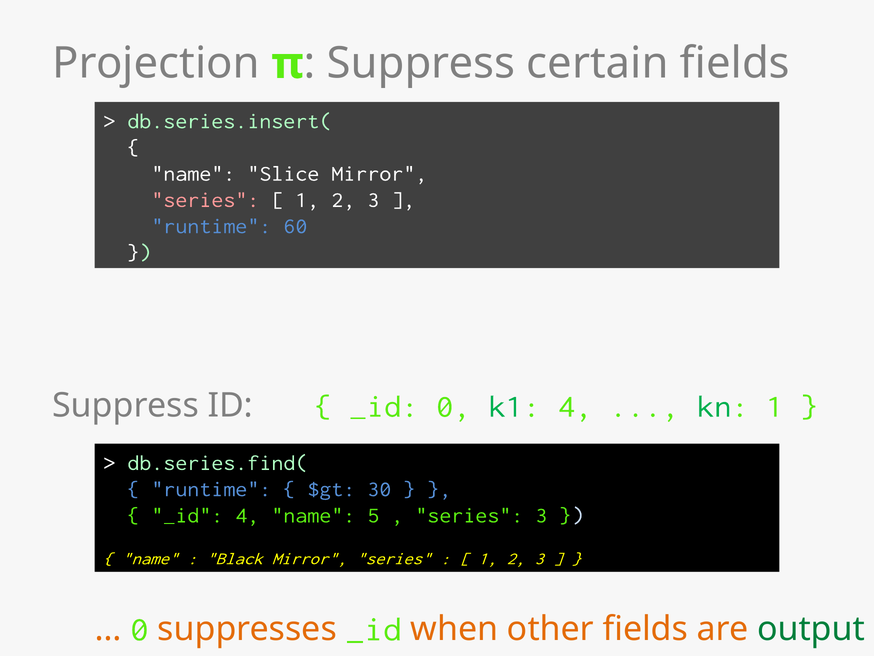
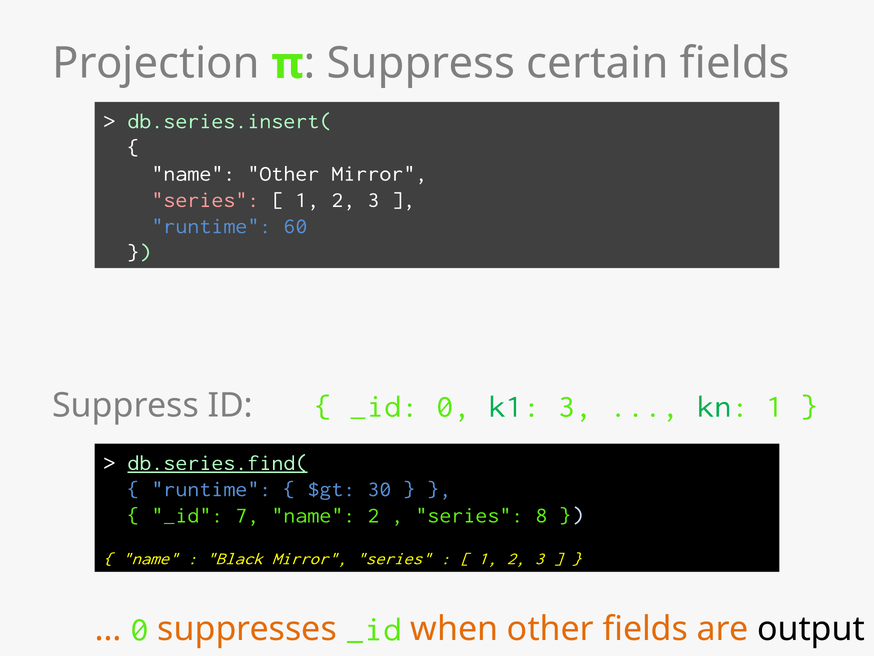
name Slice: Slice -> Other (283, 173)
k1 4: 4 -> 3 (575, 406)
db.series.find( underline: none -> present (217, 462)
_id 4: 4 -> 7 (247, 515)
name 5: 5 -> 2 (373, 515)
series 3: 3 -> 8 (541, 515)
output colour: green -> black (811, 629)
